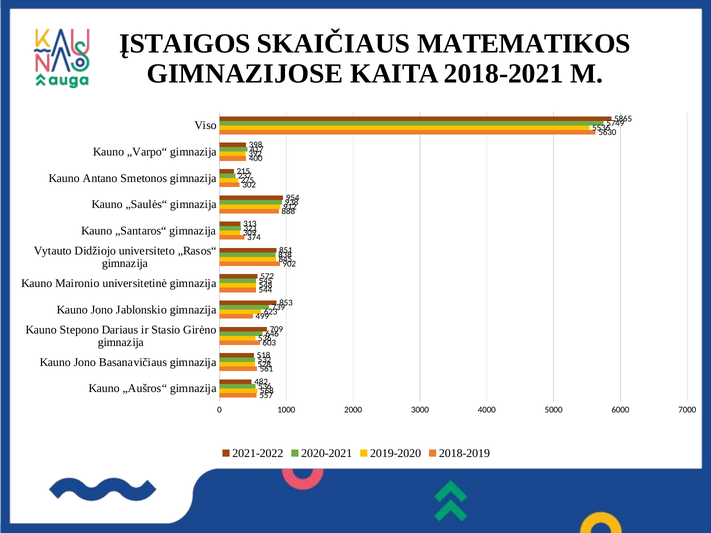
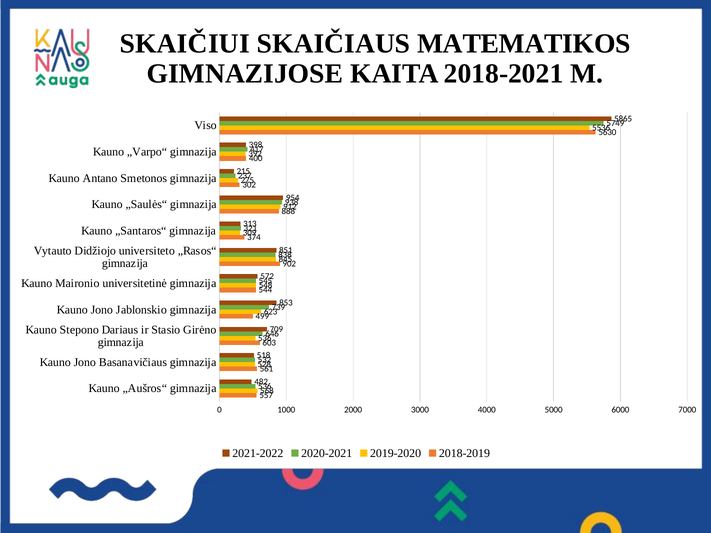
ĮSTAIGOS: ĮSTAIGOS -> SKAIČIUI (185, 44)
